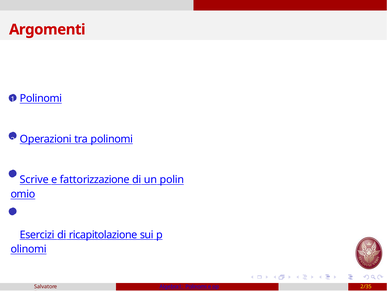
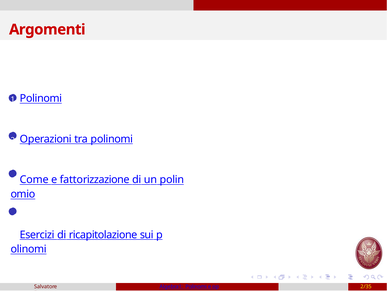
Scrive: Scrive -> Come (34, 179)
